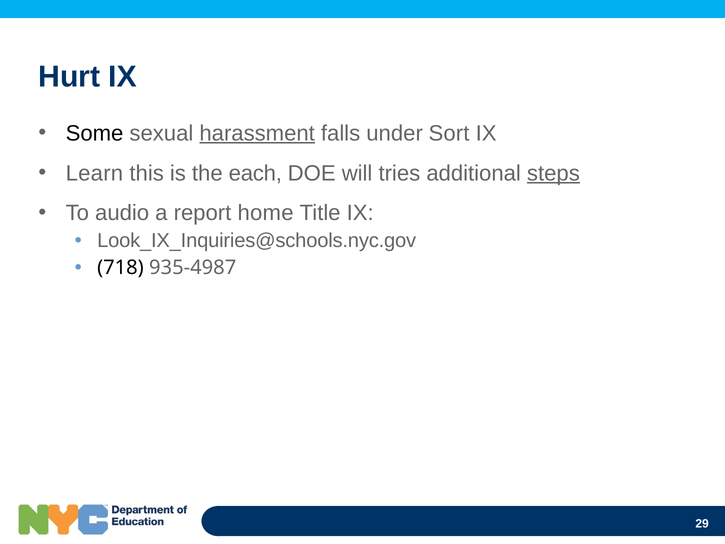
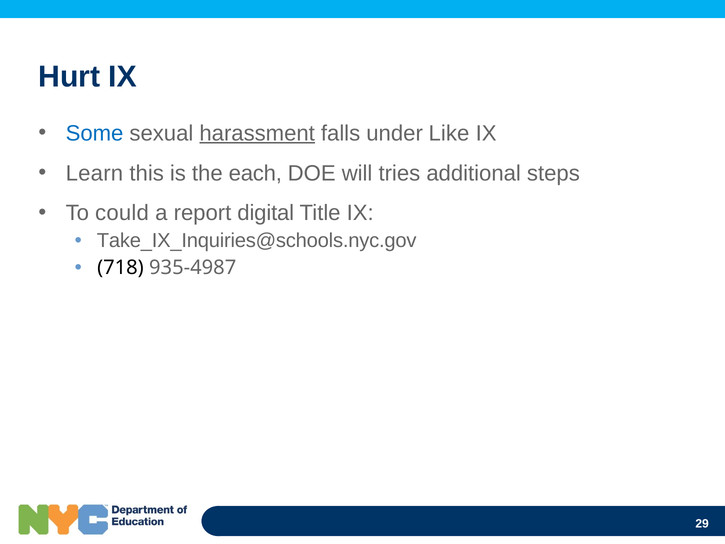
Some colour: black -> blue (95, 133)
Sort: Sort -> Like (449, 133)
steps underline: present -> none (553, 173)
audio: audio -> could (122, 213)
home: home -> digital (266, 213)
Look_IX_Inquiries@schools.nyc.gov: Look_IX_Inquiries@schools.nyc.gov -> Take_IX_Inquiries@schools.nyc.gov (257, 241)
